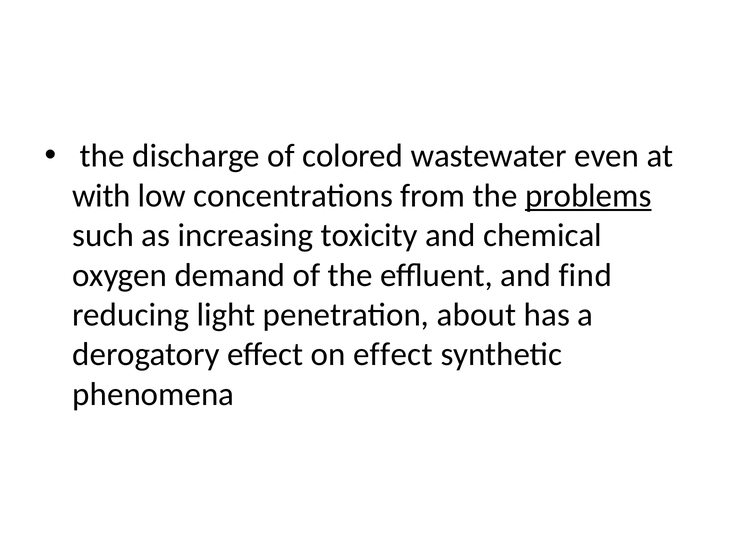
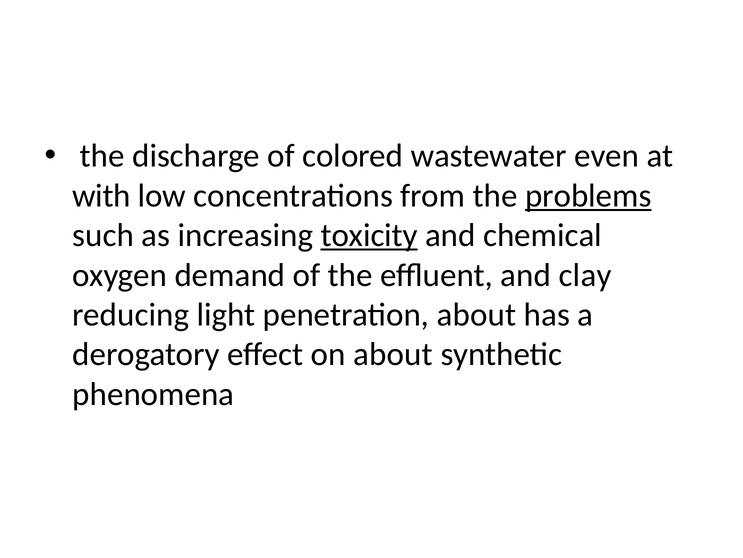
toxicity underline: none -> present (369, 235)
find: find -> clay (585, 275)
on effect: effect -> about (393, 354)
